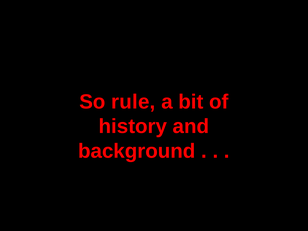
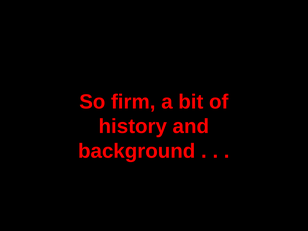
rule: rule -> firm (133, 102)
